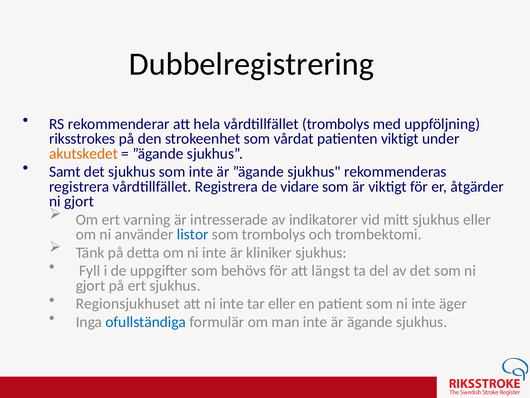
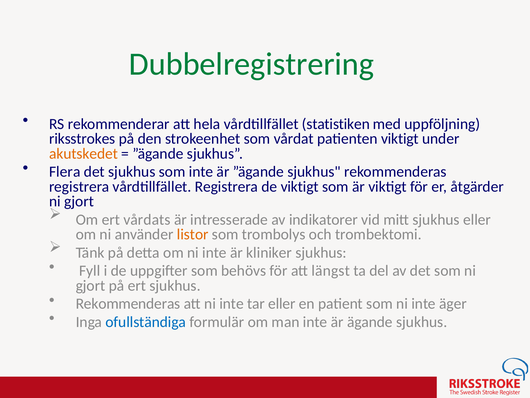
Dubbelregistrering colour: black -> green (252, 64)
vårdtillfället trombolys: trombolys -> statistiken (336, 124)
Samt: Samt -> Flera (65, 172)
de vidare: vidare -> viktigt (300, 186)
varning: varning -> vårdats (147, 219)
listor colour: blue -> orange (193, 234)
Regionsjukhuset: Regionsjukhuset -> Rekommenderas (128, 303)
